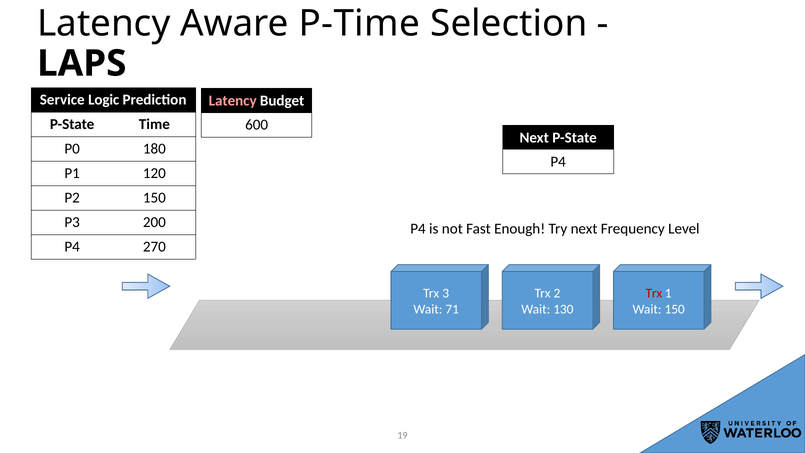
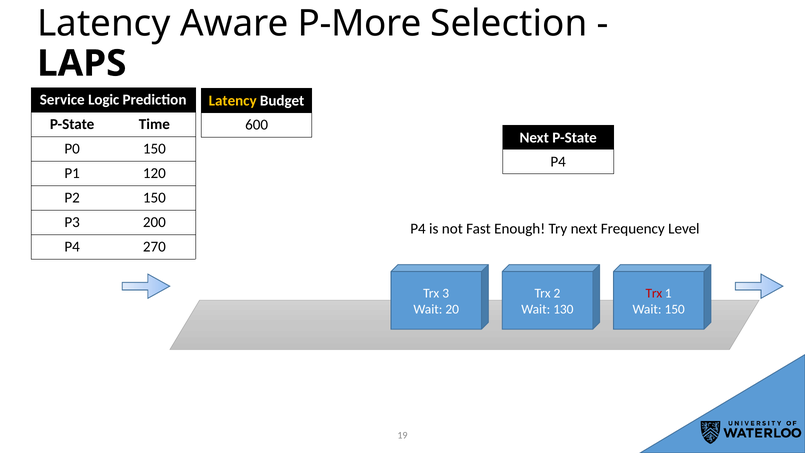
P-Time: P-Time -> P-More (360, 24)
Latency colour: pink -> yellow (233, 101)
P0 180: 180 -> 150 (154, 149)
71: 71 -> 20 (452, 309)
